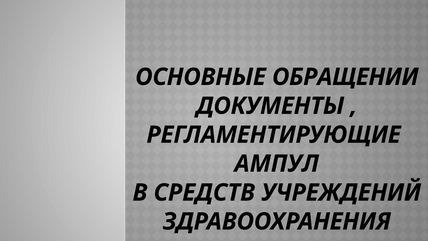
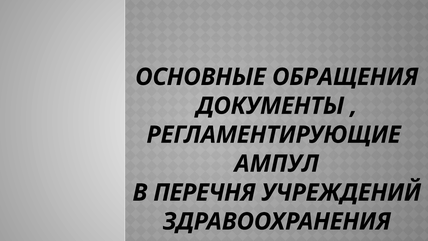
ОБРАЩЕНИИ: ОБРАЩЕНИИ -> ОБРАЩЕНИЯ (345, 77)
СРЕДСТВ: СРЕДСТВ -> ПЕРЕЧНЯ (204, 193)
